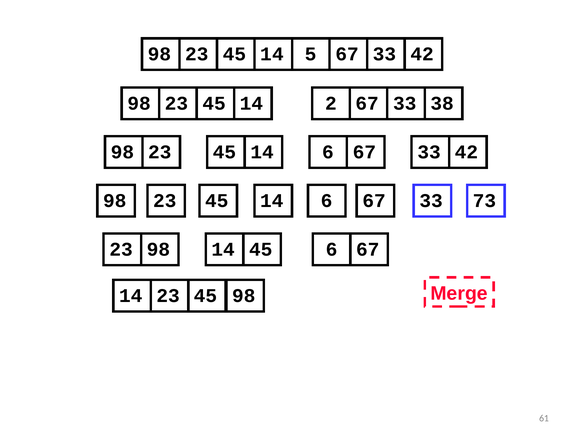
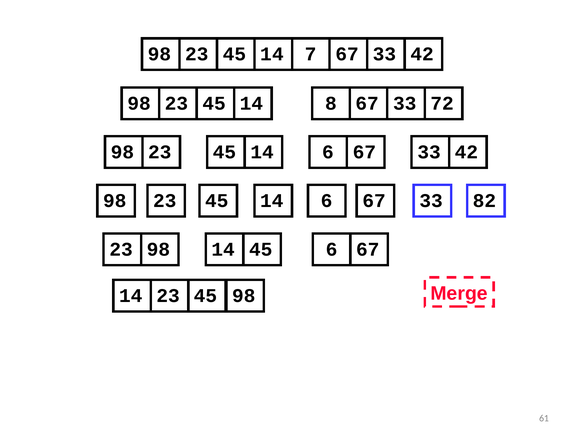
5: 5 -> 7 (311, 54)
2: 2 -> 8 (331, 103)
38: 38 -> 72 (442, 103)
73: 73 -> 82 (485, 201)
